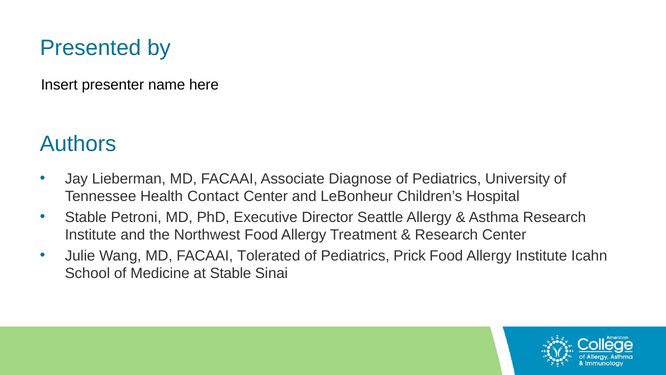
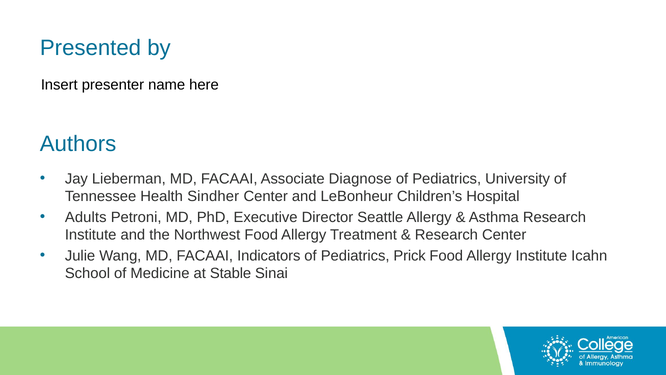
Contact: Contact -> Sindher (213, 196)
Stable: Stable -> Adults (86, 217)
Tolerated: Tolerated -> Indicators (269, 255)
